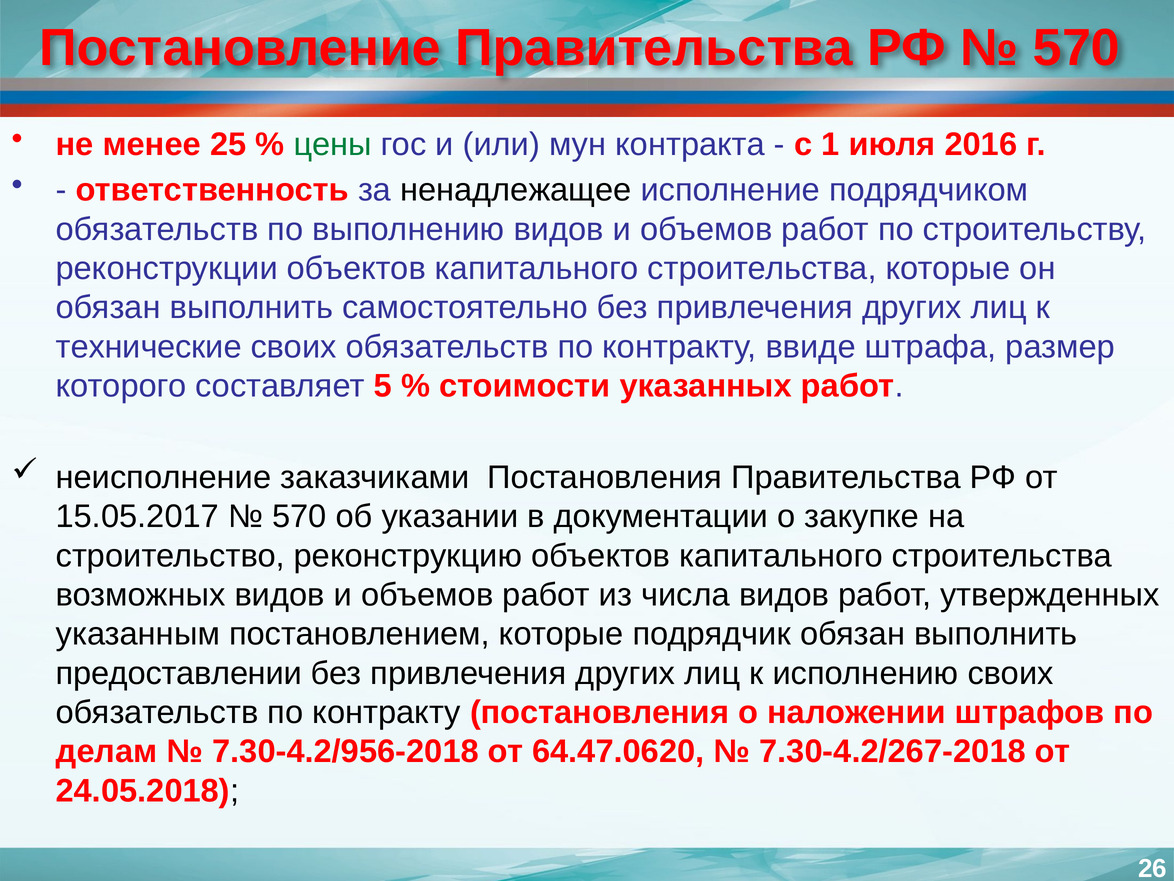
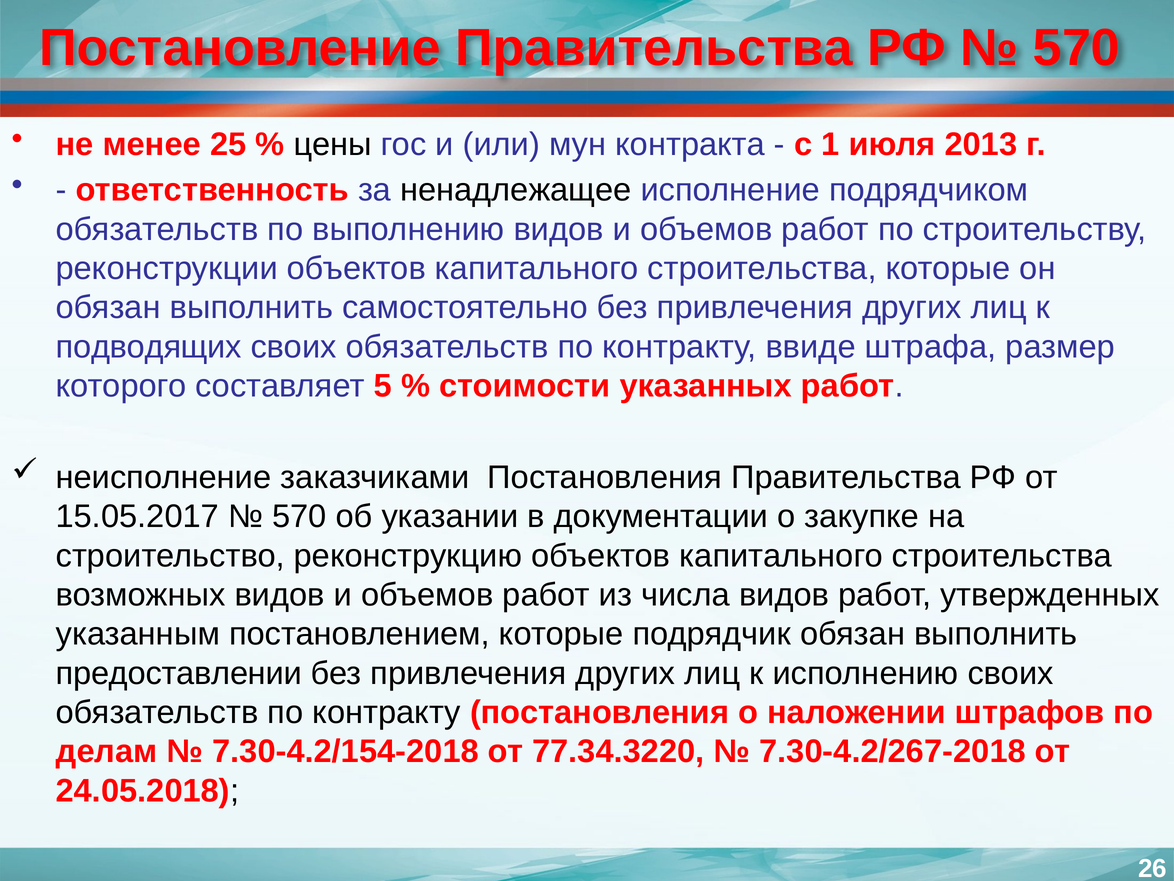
цены colour: green -> black (333, 144)
2016: 2016 -> 2013 (981, 144)
технические: технические -> подводящих (149, 347)
7.30-4.2/956-2018: 7.30-4.2/956-2018 -> 7.30-4.2/154-2018 (346, 751)
64.47.0620: 64.47.0620 -> 77.34.3220 (618, 751)
